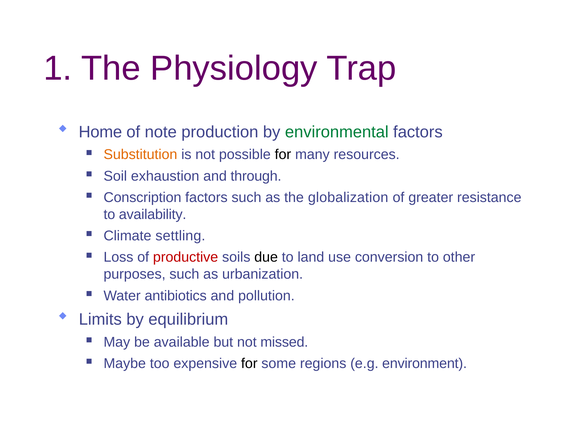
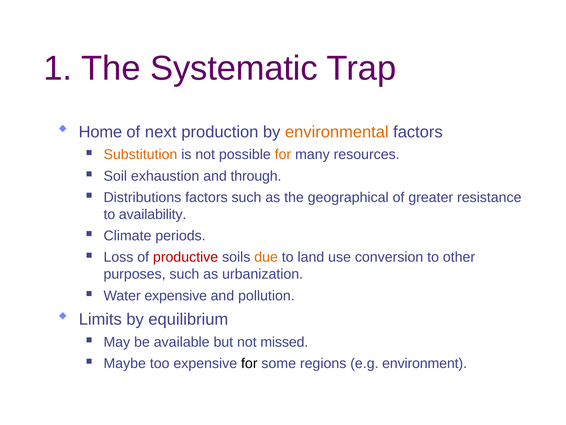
Physiology: Physiology -> Systematic (234, 68)
note: note -> next (161, 132)
environmental colour: green -> orange (337, 132)
for colour: black -> orange (283, 154)
Conscription: Conscription -> Distributions (142, 197)
globalization: globalization -> geographical (348, 197)
settling: settling -> periods (180, 236)
due colour: black -> orange (266, 257)
Water antibiotics: antibiotics -> expensive (176, 295)
